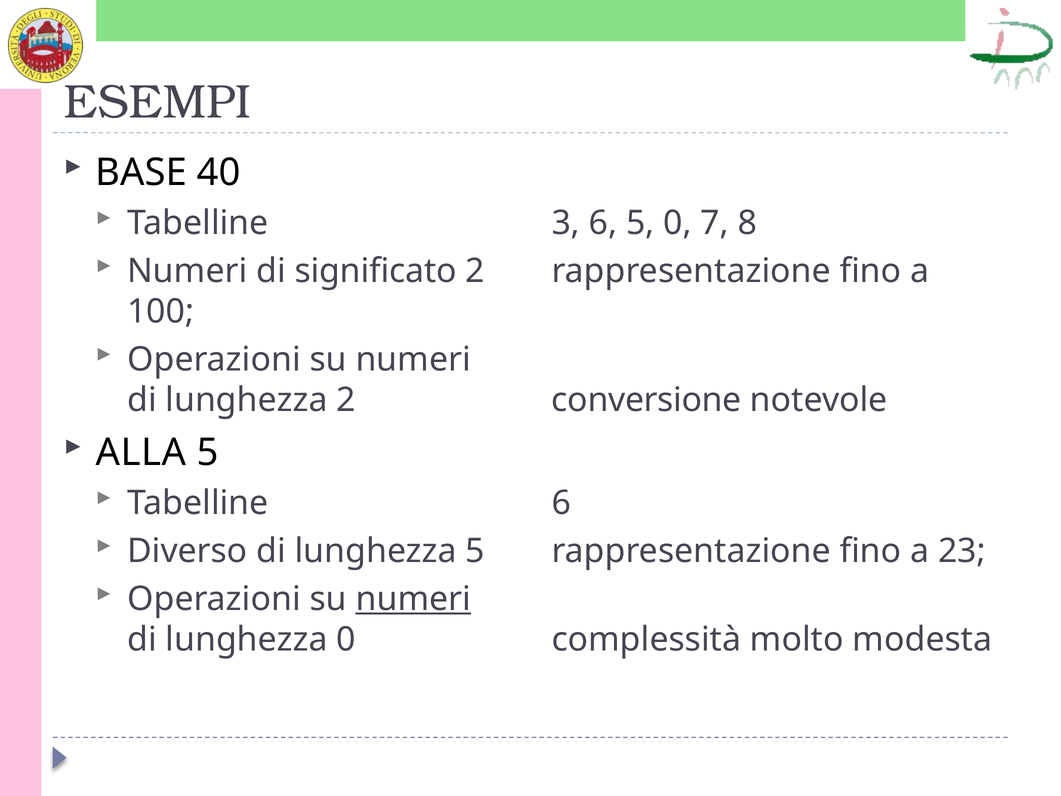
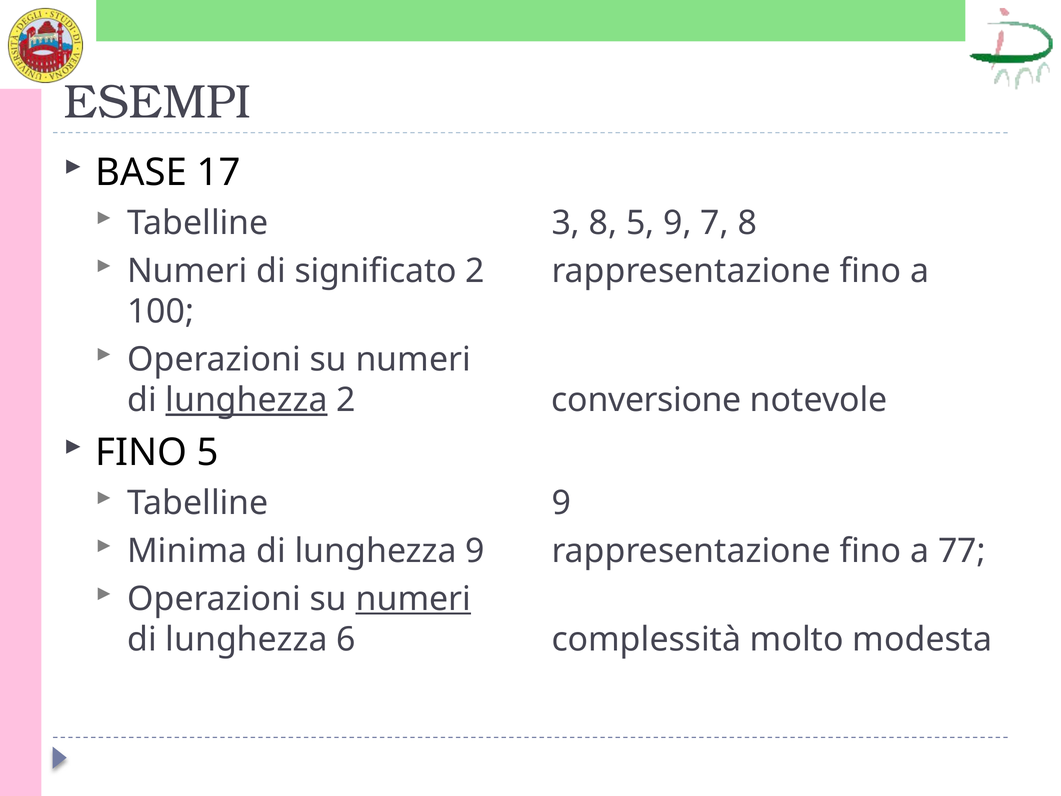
40: 40 -> 17 (219, 172)
3 6: 6 -> 8 (603, 223)
5 0: 0 -> 9 (678, 223)
lunghezza underline: none -> present (247, 400)
ALLA: ALLA -> FINO (141, 453)
Tabelline 6: 6 -> 9 (561, 503)
Diverso: Diverso -> Minima (187, 551)
lunghezza 5: 5 -> 9 (475, 551)
23: 23 -> 77 (962, 551)
lunghezza 0: 0 -> 6 (346, 639)
